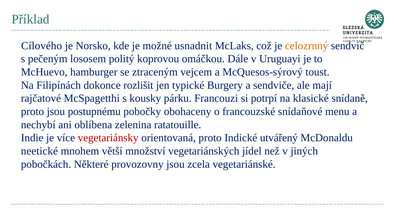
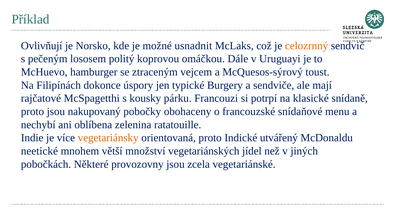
Cílového: Cílového -> Ovlivňují (42, 46)
rozlišit: rozlišit -> úspory (138, 85)
postupnému: postupnému -> nakupovaný (94, 111)
vegetariánsky colour: red -> orange (108, 138)
